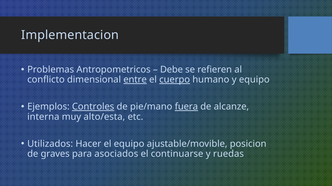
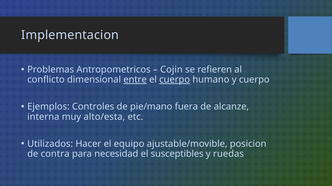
Debe: Debe -> Cojin (171, 70)
y equipo: equipo -> cuerpo (254, 80)
Controles underline: present -> none (93, 107)
fuera underline: present -> none (186, 107)
graves: graves -> contra (55, 154)
asociados: asociados -> necesidad (116, 154)
continuarse: continuarse -> susceptibles (177, 154)
